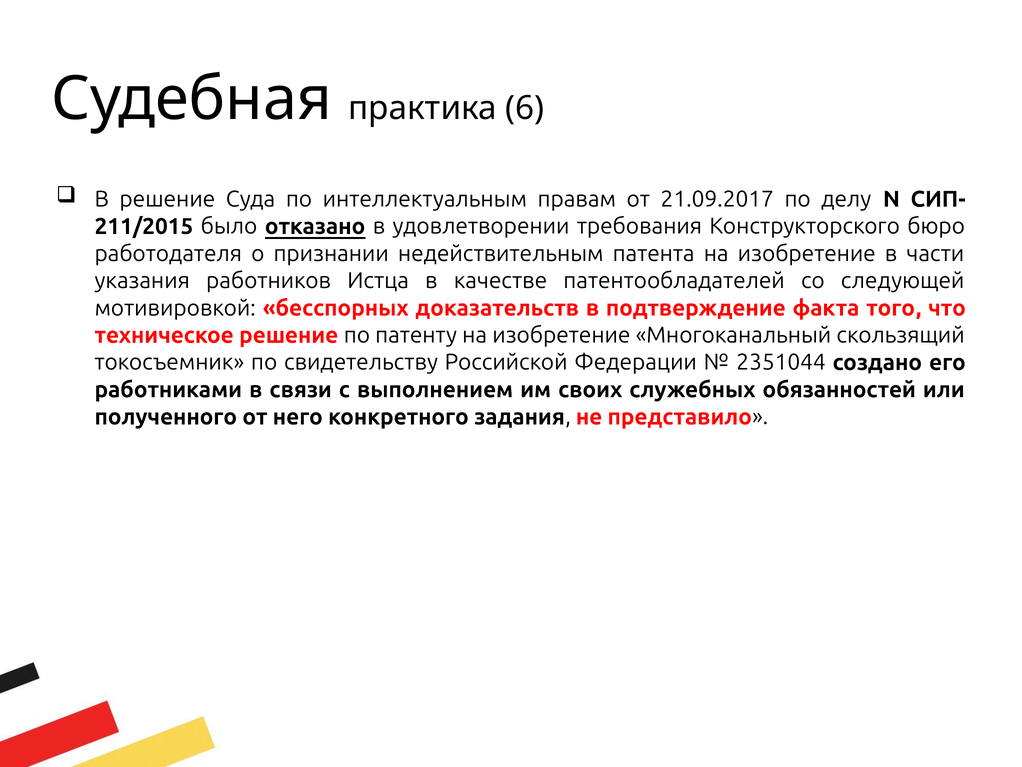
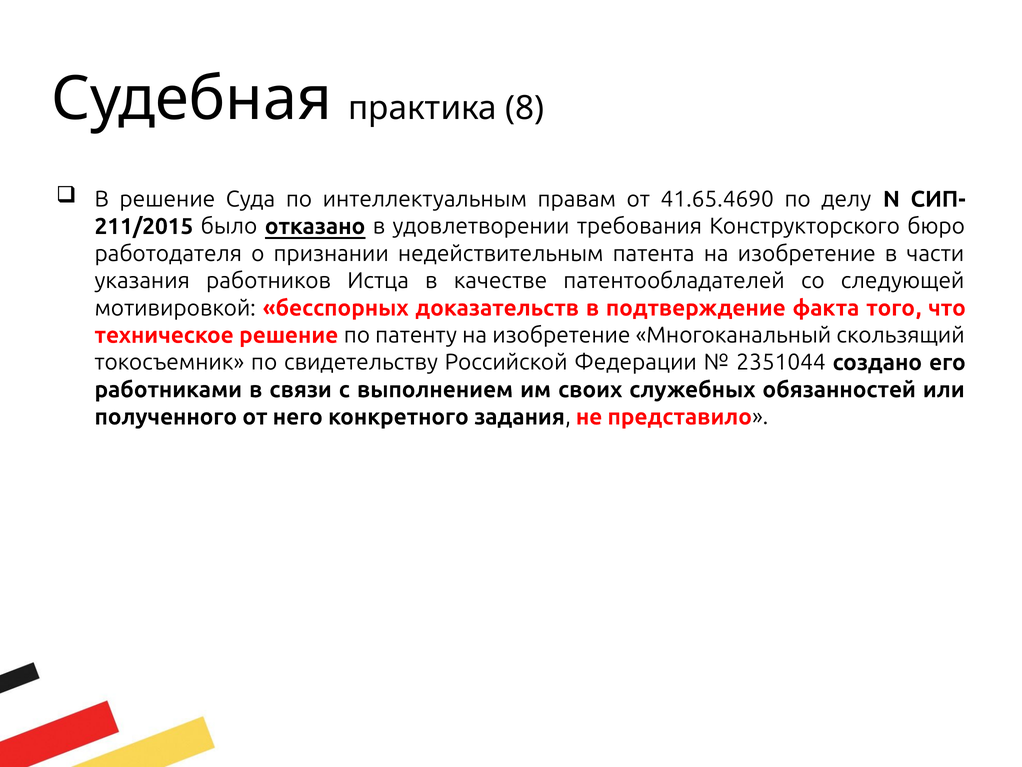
6: 6 -> 8 (525, 108)
21.09.2017: 21.09.2017 -> 41.65.4690 (717, 199)
